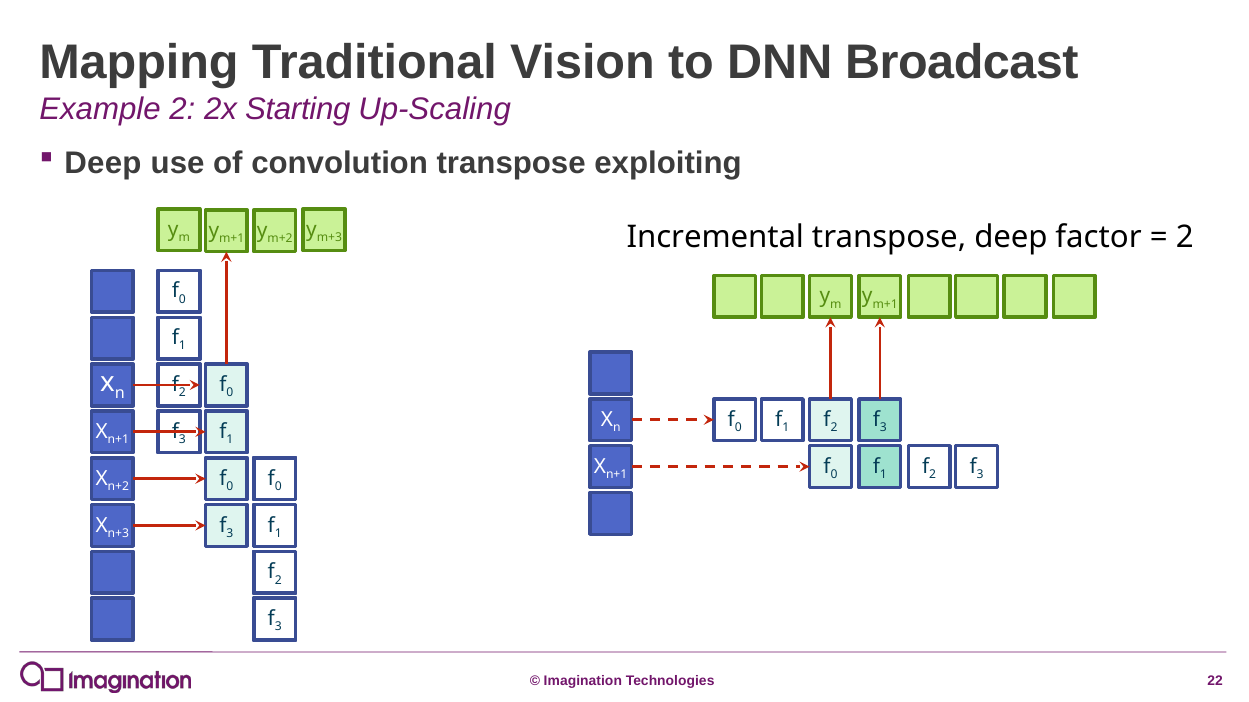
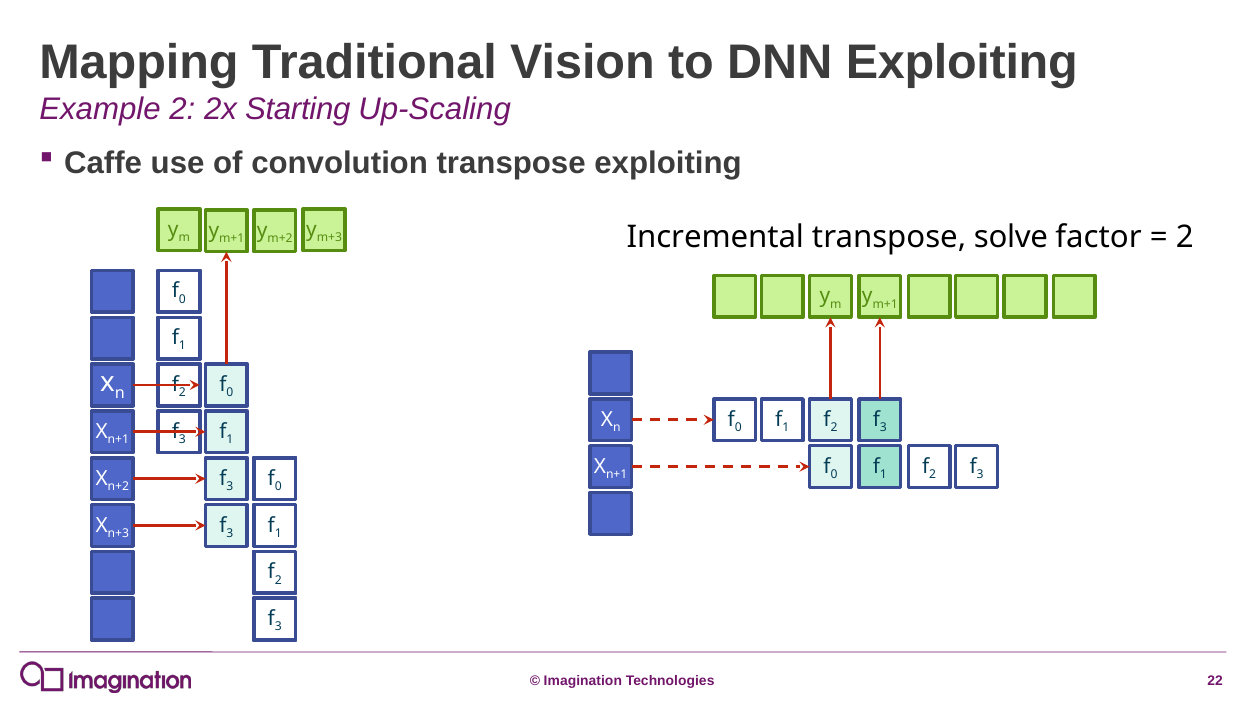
DNN Broadcast: Broadcast -> Exploiting (962, 63)
Deep: Deep -> Caffe (103, 163)
transpose deep: deep -> solve (1011, 237)
0: 0 -> 3 (230, 487)
